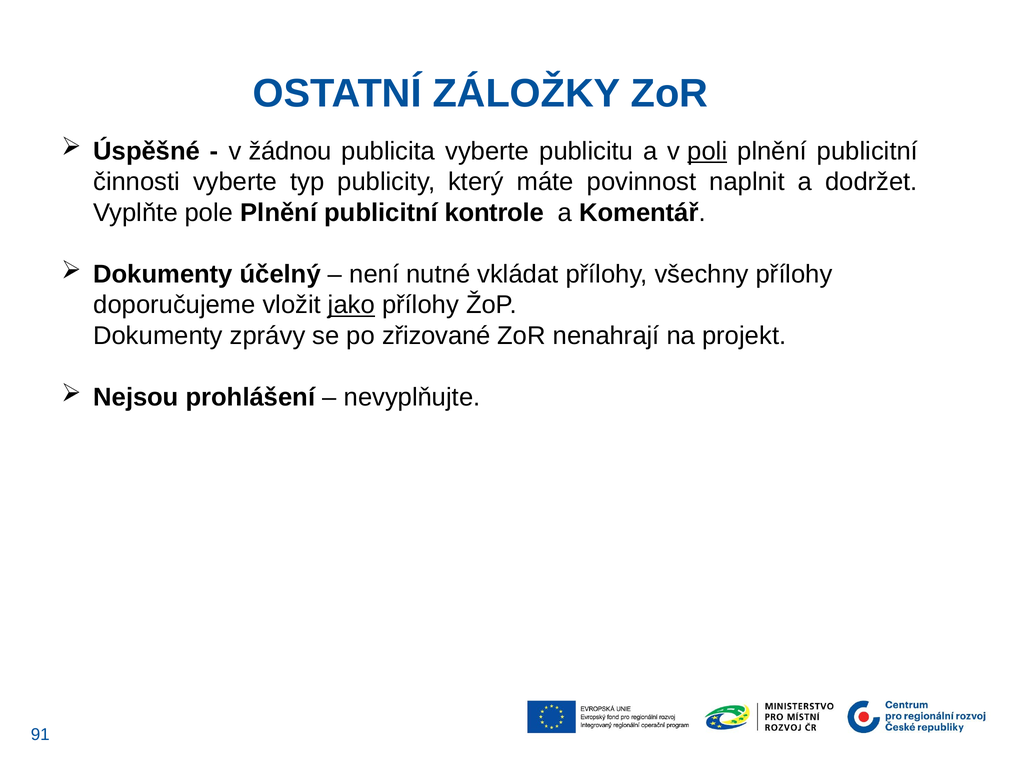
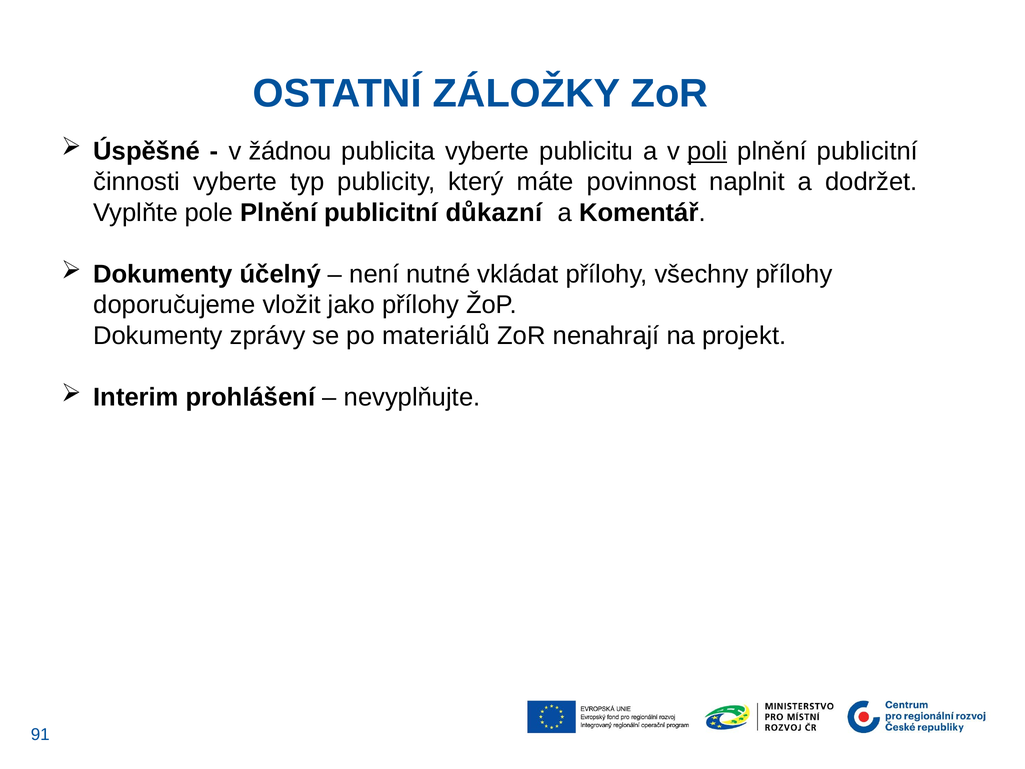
kontrole: kontrole -> důkazní (494, 213)
jako underline: present -> none (351, 305)
zřizované: zřizované -> materiálů (436, 336)
Nejsou: Nejsou -> Interim (136, 397)
